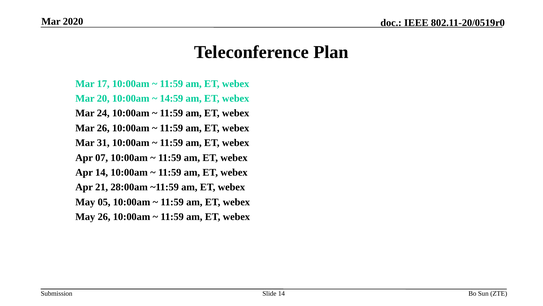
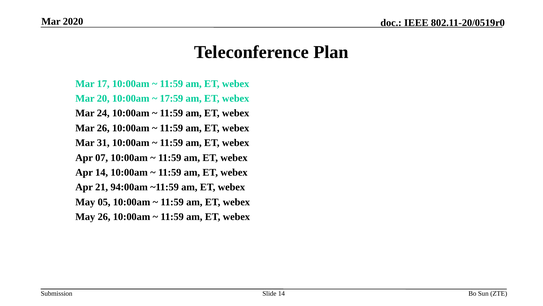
14:59: 14:59 -> 17:59 (171, 98)
28:00am: 28:00am -> 94:00am (129, 187)
